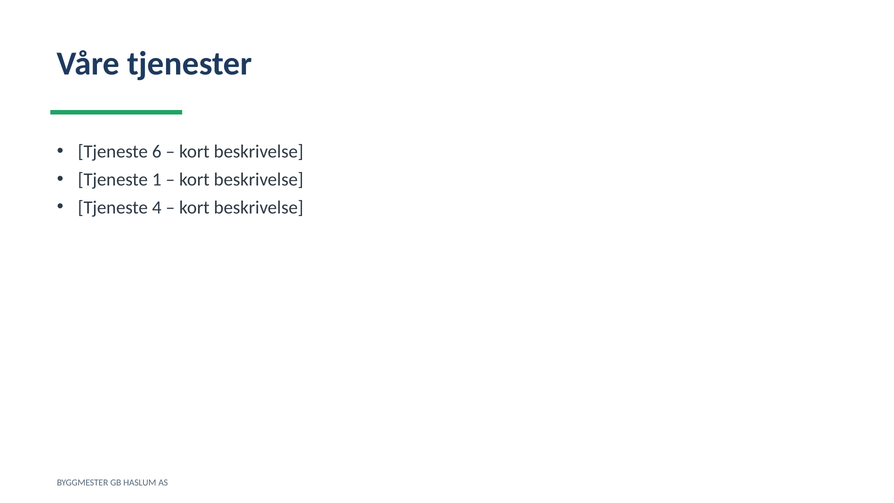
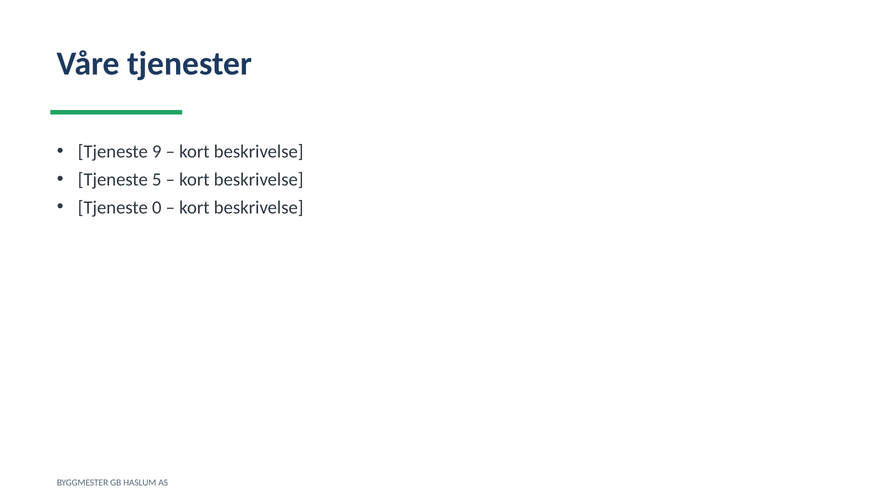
6: 6 -> 9 (157, 151)
1: 1 -> 5 (157, 179)
4: 4 -> 0 (157, 207)
